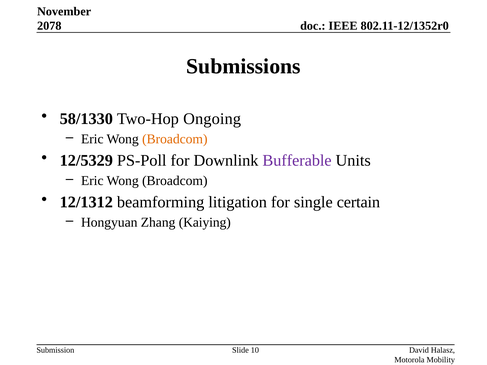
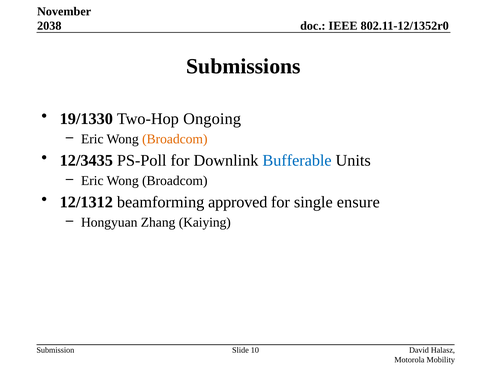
2078: 2078 -> 2038 (49, 26)
58/1330: 58/1330 -> 19/1330 (86, 119)
12/5329: 12/5329 -> 12/3435 (86, 161)
Bufferable colour: purple -> blue (297, 161)
litigation: litigation -> approved (238, 202)
certain: certain -> ensure (358, 202)
